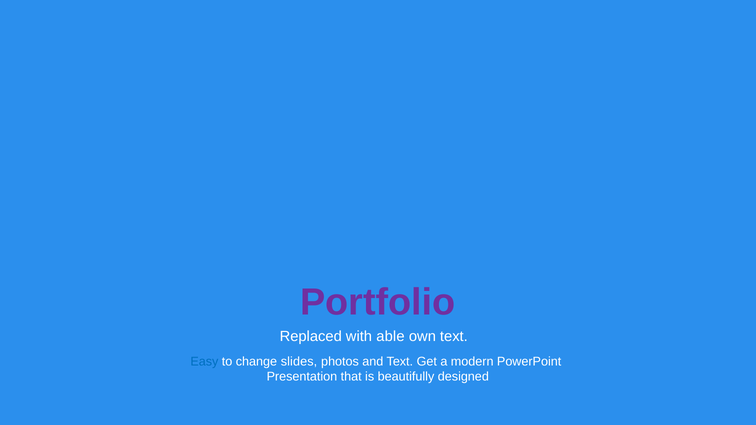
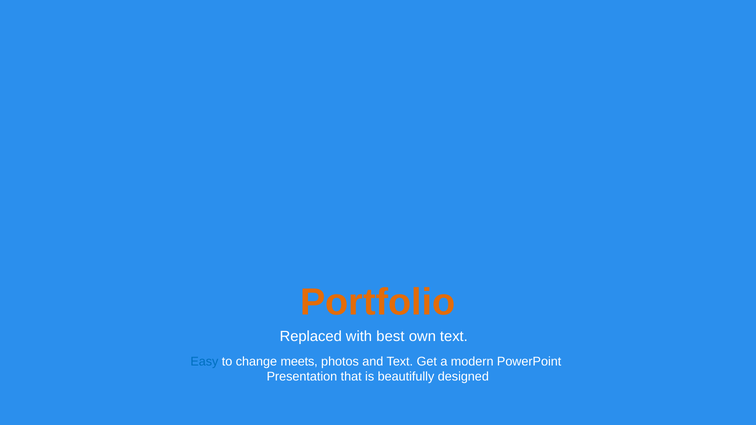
Portfolio colour: purple -> orange (378, 303)
able: able -> best (390, 337)
slides: slides -> meets (299, 362)
